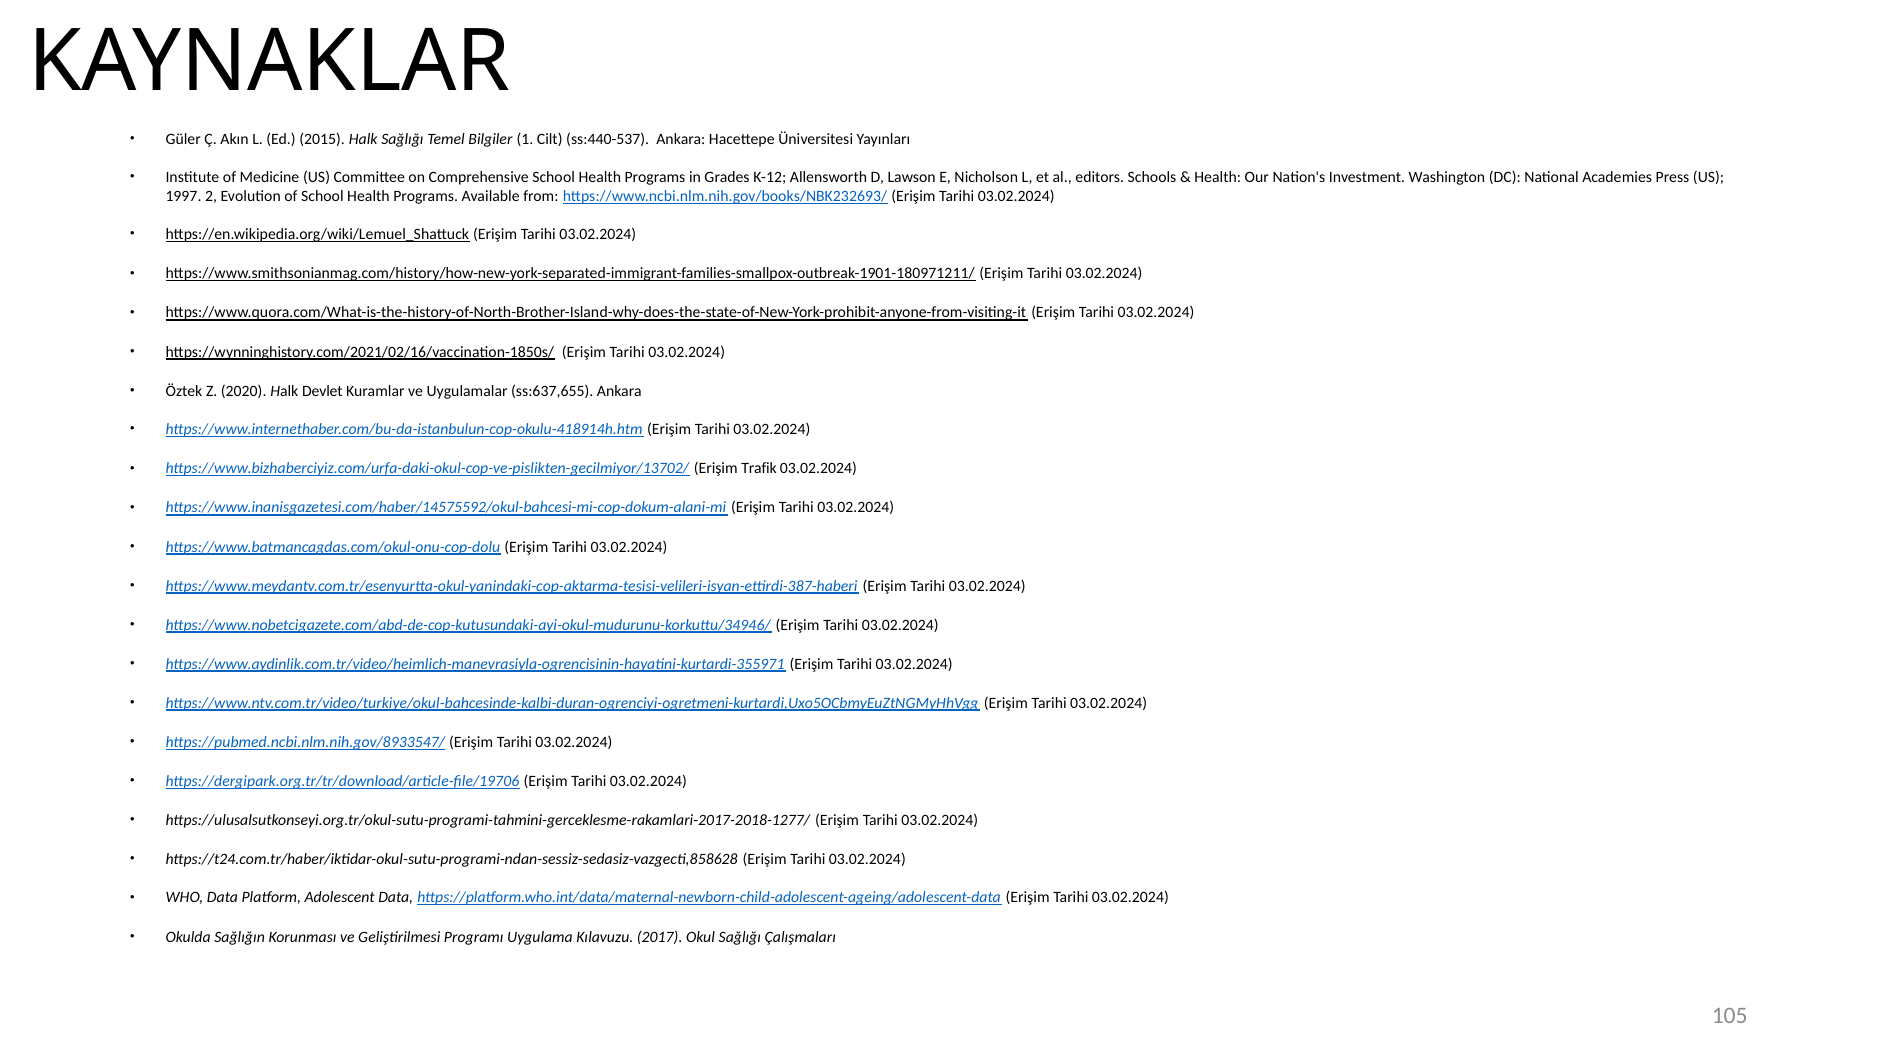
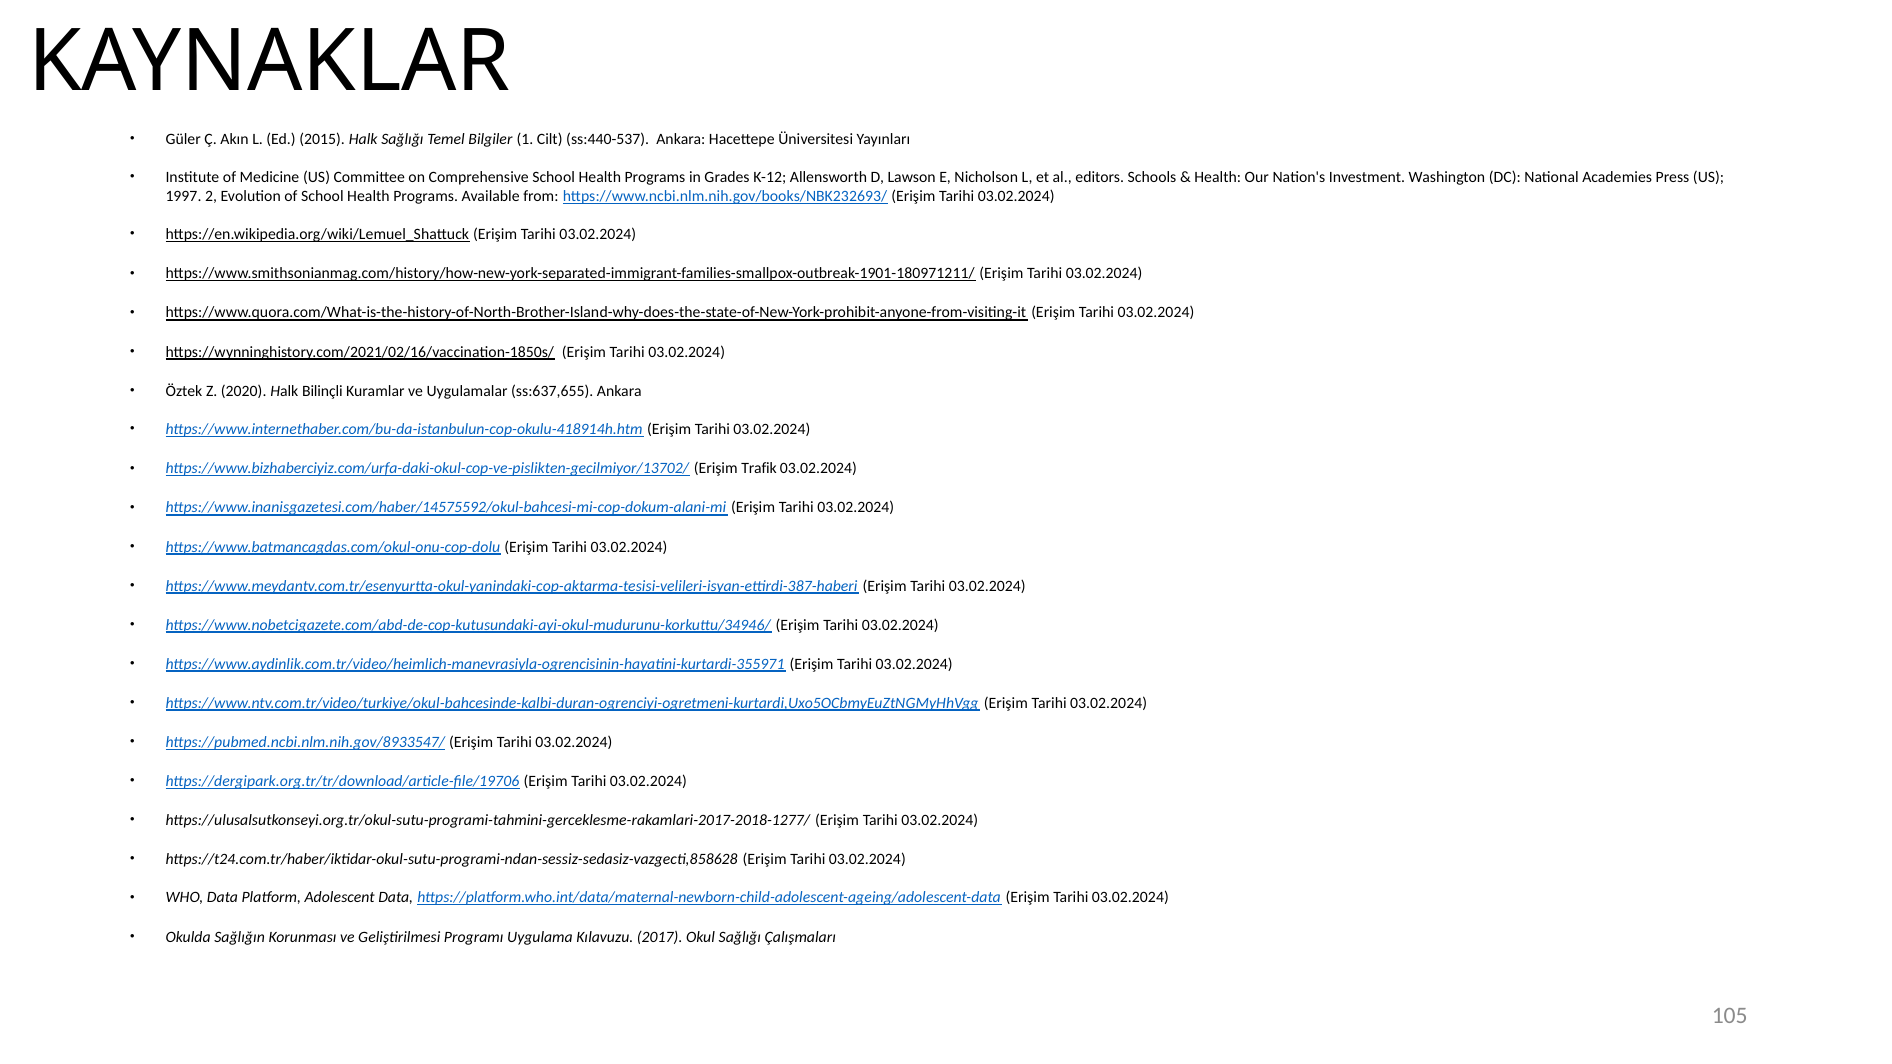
Devlet: Devlet -> Bilinçli (322, 391)
